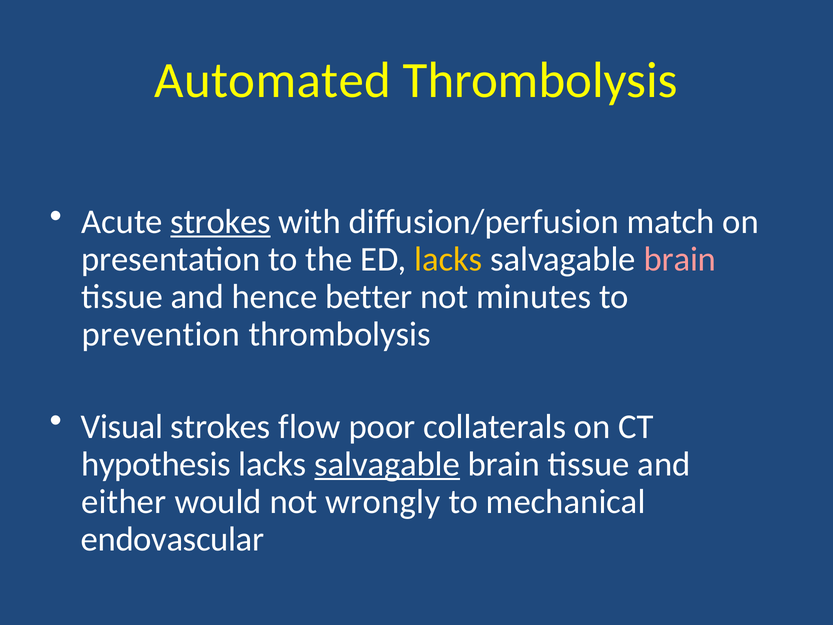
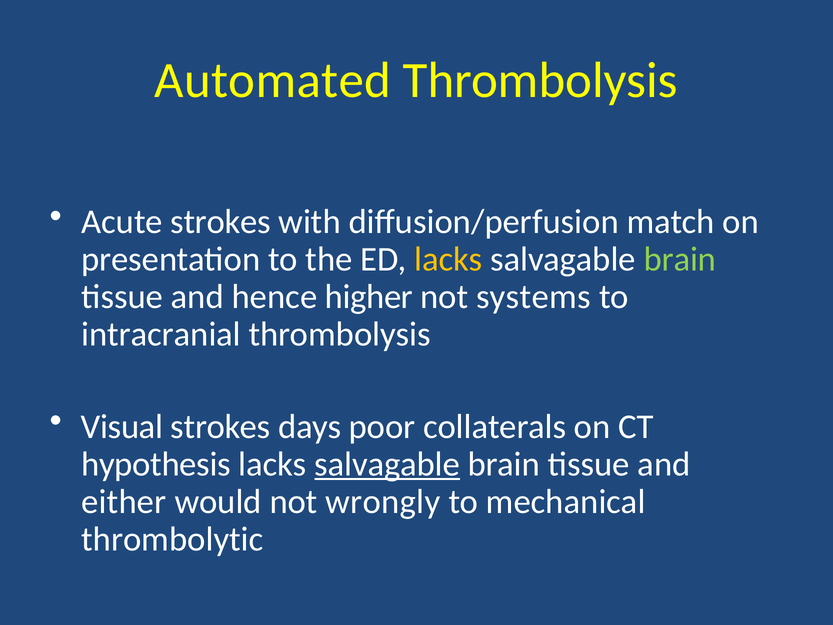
strokes underline: present -> none (221, 221)
brain colour: pink -> light green (680, 259)
better: better -> higher (369, 296)
minutes: minutes -> systems (534, 296)
prevention: prevention -> intracranial (161, 334)
flow: flow -> days (310, 426)
endovascular: endovascular -> thrombolytic (172, 539)
